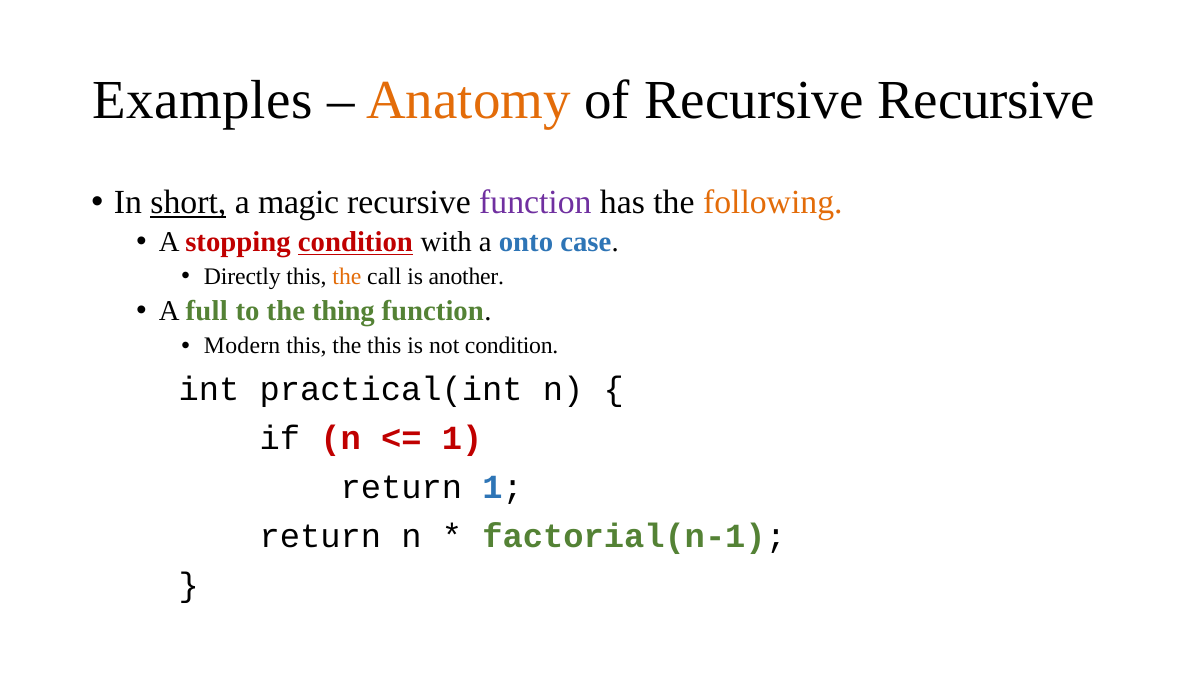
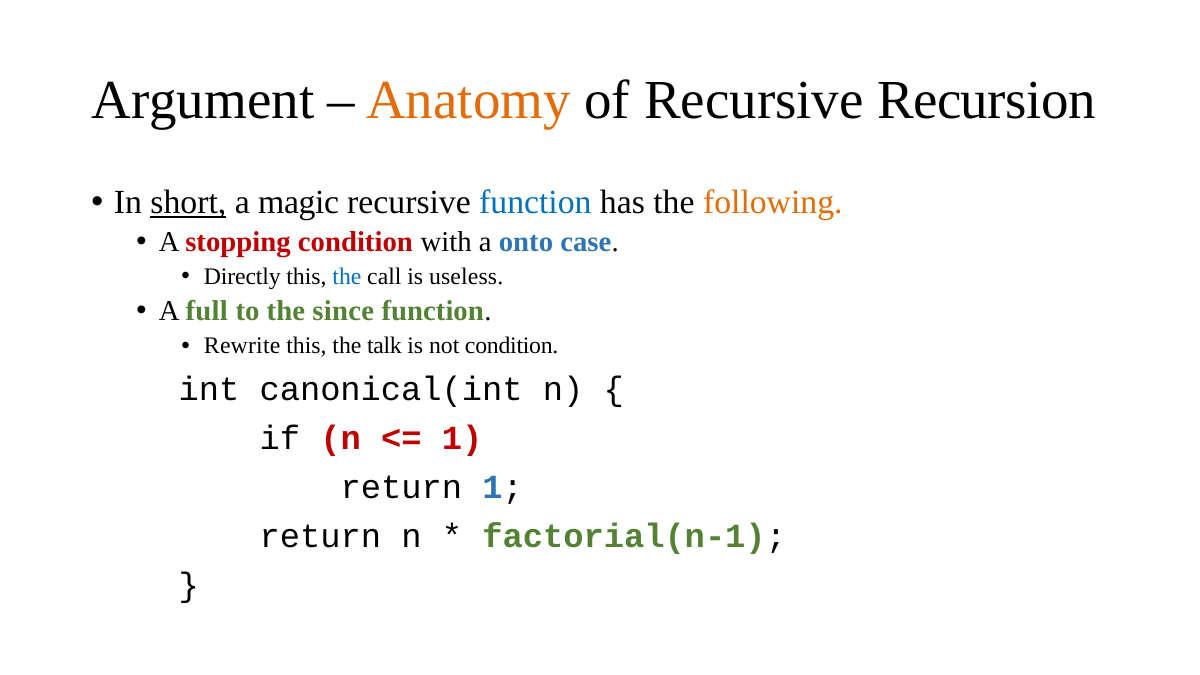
Examples: Examples -> Argument (203, 101)
Recursive Recursive: Recursive -> Recursion (986, 101)
function colour: purple -> blue (535, 202)
condition underline: present -> none (355, 242)
the colour: orange -> blue (347, 277)
another: another -> useless (466, 277)
thing: thing -> since (343, 311)
Modern: Modern -> Rewrite (242, 346)
the this: this -> talk (384, 346)
practical(int: practical(int -> canonical(int (391, 390)
